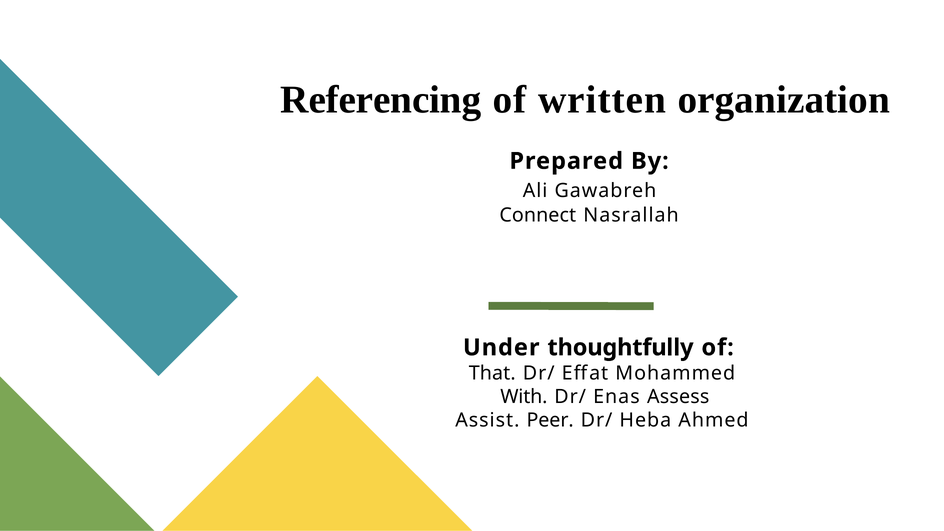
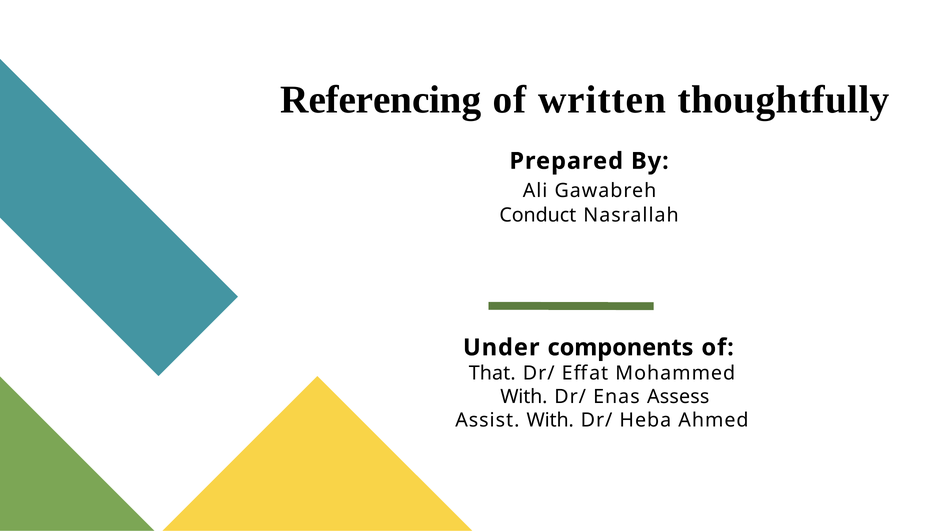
organization: organization -> thoughtfully (784, 100)
Connect: Connect -> Conduct (538, 215)
thoughtfully: thoughtfully -> components (620, 348)
Assist Peer: Peer -> With (550, 420)
